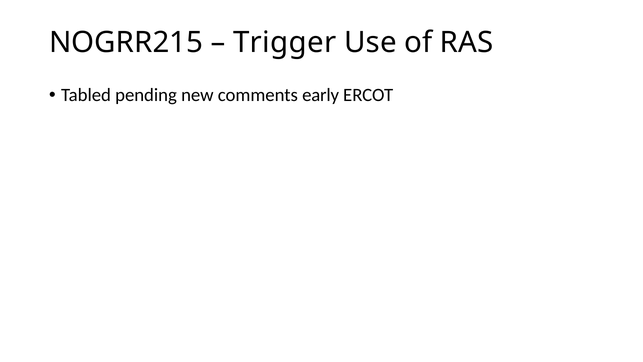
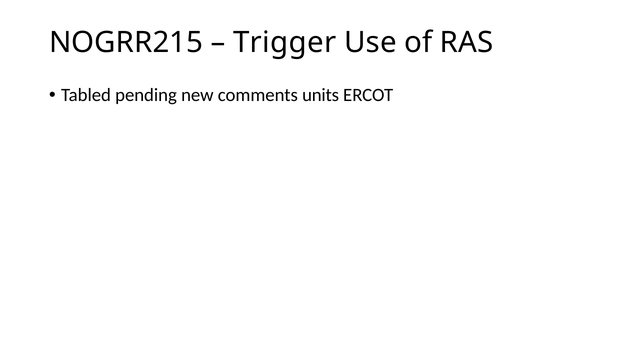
early: early -> units (321, 95)
